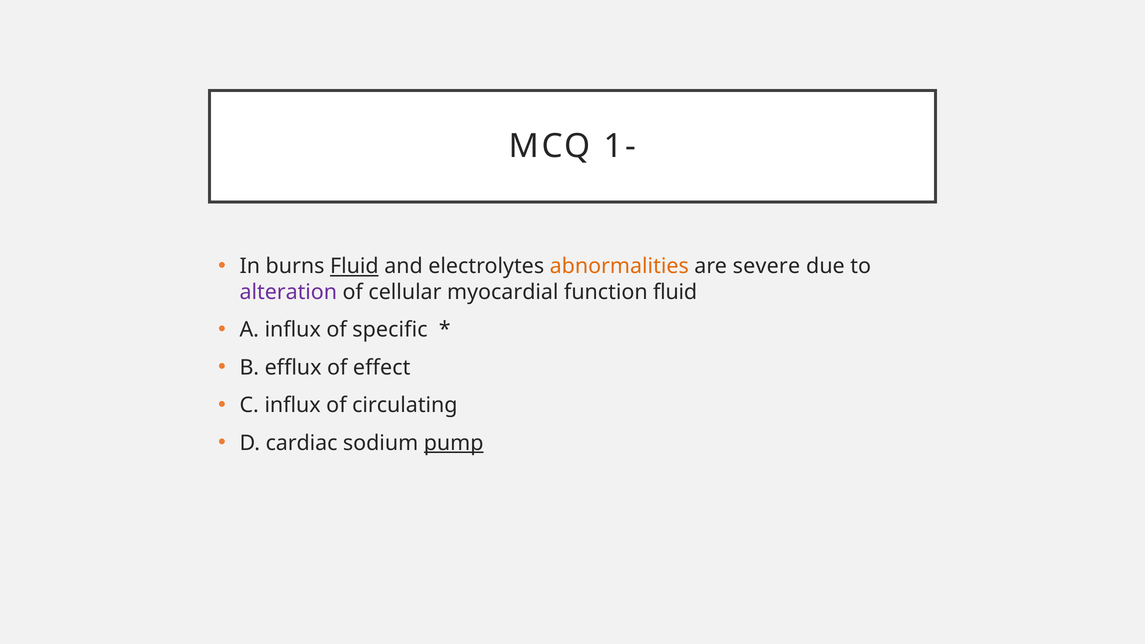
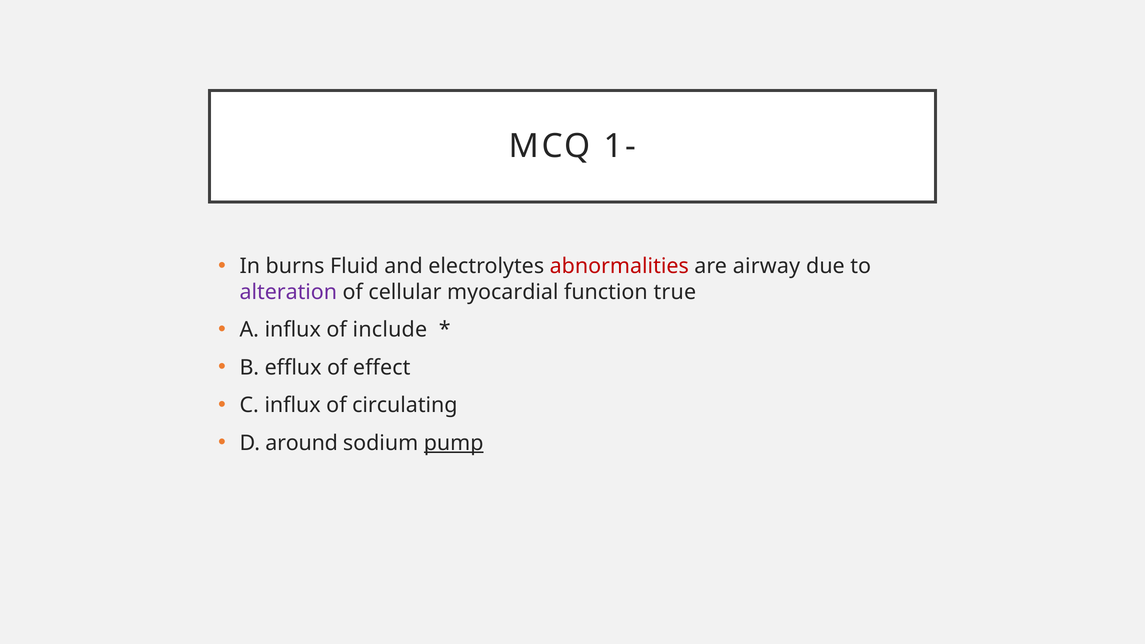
Fluid underline: present -> none (354, 266)
abnormalities colour: orange -> red (619, 266)
severe: severe -> airway (766, 266)
function fluid: fluid -> true (675, 292)
specific: specific -> include (390, 330)
cardiac: cardiac -> around (302, 443)
